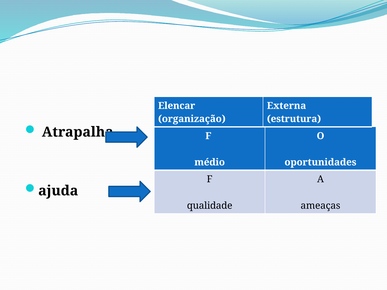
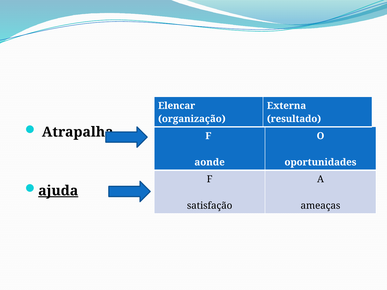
estrutura: estrutura -> resultado (294, 119)
médio: médio -> aonde (210, 162)
ajuda underline: none -> present (58, 191)
qualidade: qualidade -> satisfação (210, 206)
